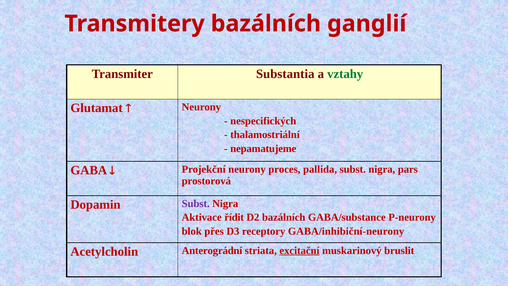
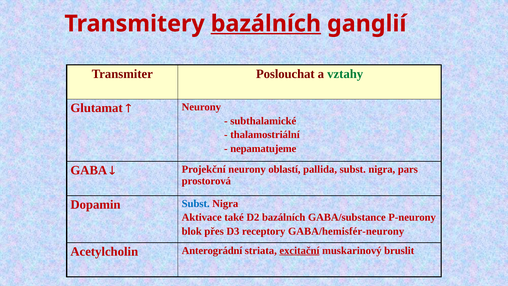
bazálních underline: none -> present (266, 24)
Substantia: Substantia -> Poslouchat (285, 74)
nespecifických: nespecifických -> subthalamické (263, 121)
proces: proces -> oblastí (284, 169)
Subst colour: purple -> blue (196, 203)
řídit: řídit -> také (234, 217)
GABA/inhibiční-neurony: GABA/inhibiční-neurony -> GABA/hemisfér-neurony (346, 231)
